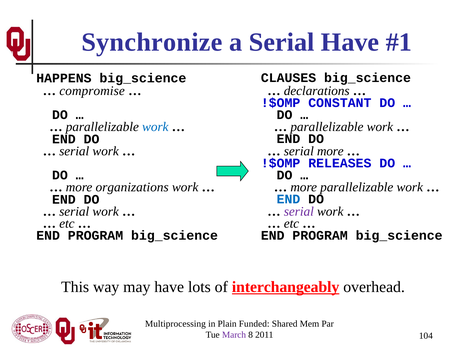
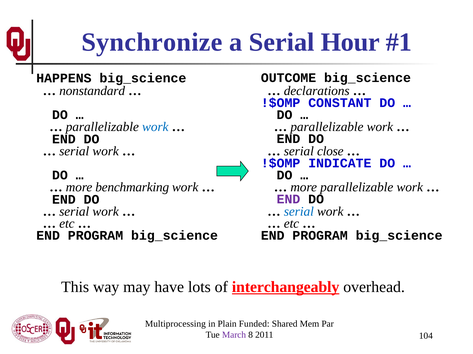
Serial Have: Have -> Hour (350, 42)
CLAUSES: CLAUSES -> OUTCOME (289, 78)
compromise: compromise -> nonstandard (92, 91)
serial more: more -> close (330, 151)
RELEASES: RELEASES -> INDICATE (340, 163)
organizations: organizations -> benchmarking (132, 188)
END colour: blue -> purple (288, 200)
serial colour: purple -> blue (299, 212)
